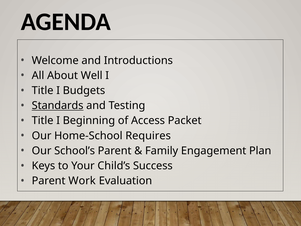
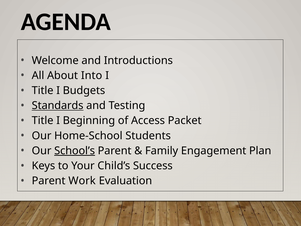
Well: Well -> Into (92, 75)
Requires: Requires -> Students (148, 136)
School’s underline: none -> present (75, 151)
